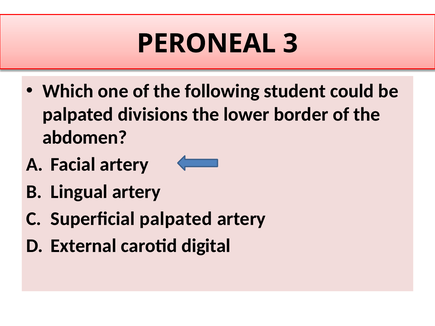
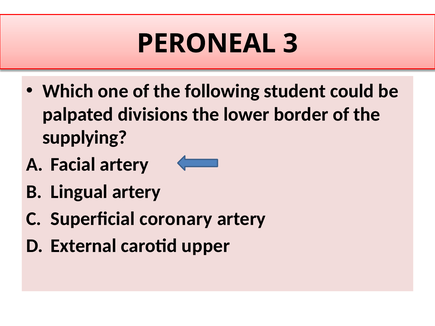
abdomen: abdomen -> supplying (85, 138)
Superficial palpated: palpated -> coronary (176, 219)
digital: digital -> upper (206, 246)
